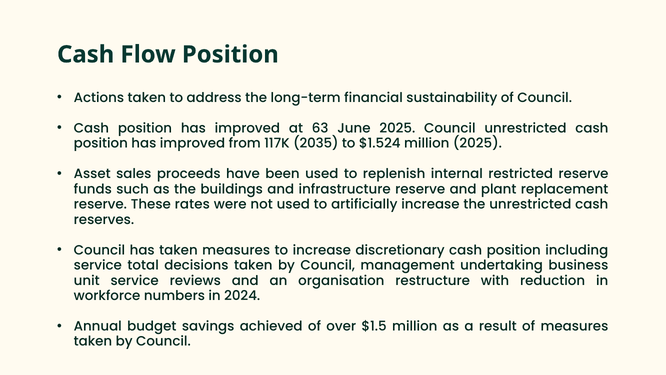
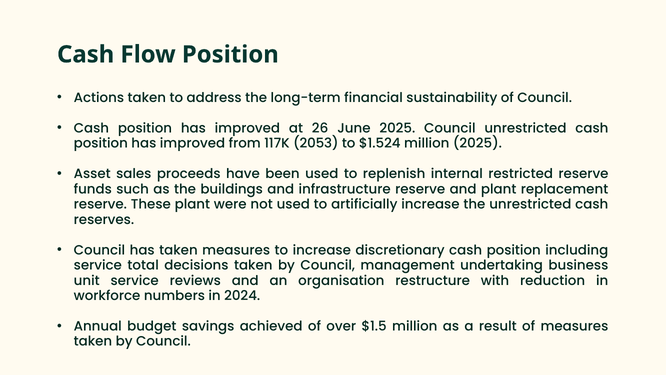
63: 63 -> 26 (320, 128)
2035: 2035 -> 2053 (316, 143)
These rates: rates -> plant (192, 204)
